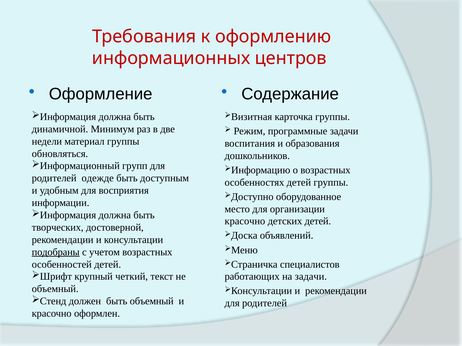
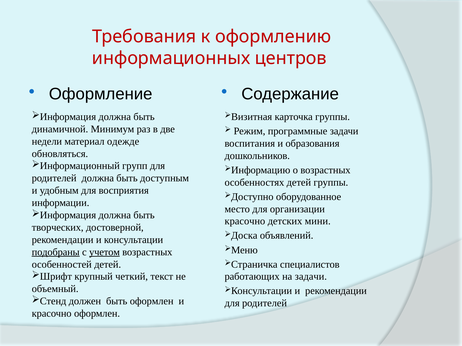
материал группы: группы -> одежде (123, 142)
родителей одежде: одежде -> должна (98, 178)
детских детей: детей -> мини (318, 222)
учетом underline: none -> present (105, 252)
быть объемный: объемный -> оформлен (152, 302)
